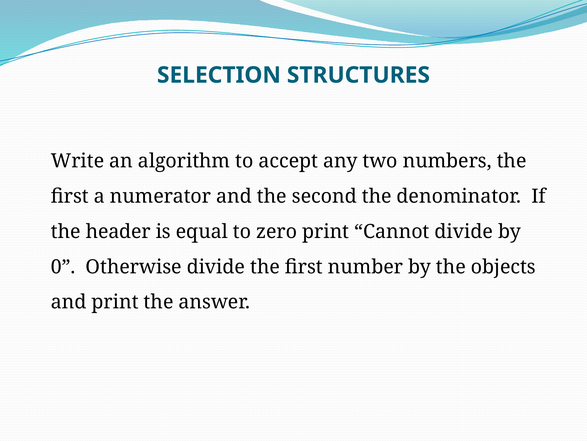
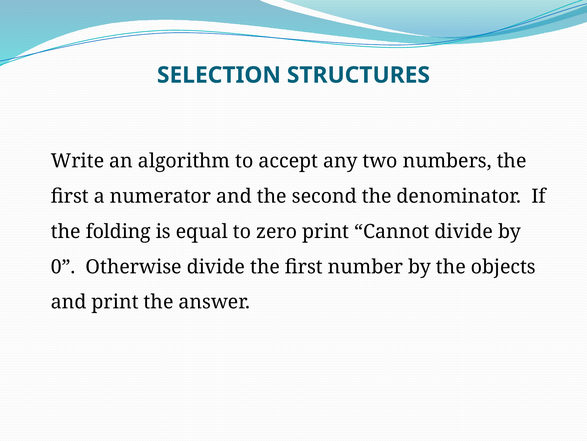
header: header -> folding (118, 231)
